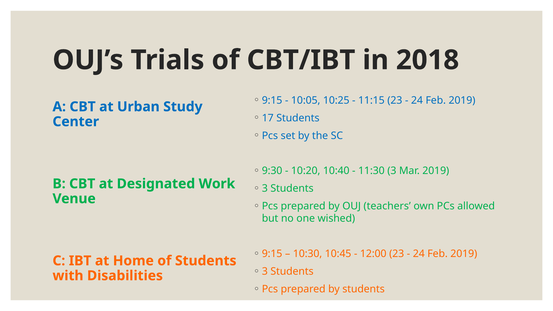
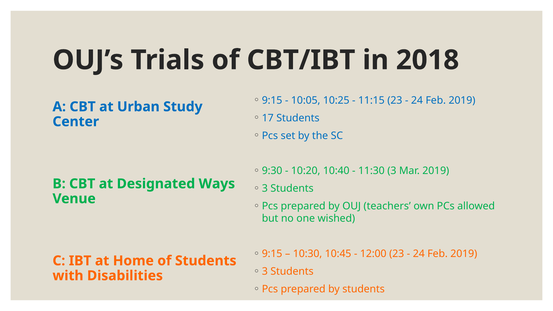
Work: Work -> Ways (217, 184)
